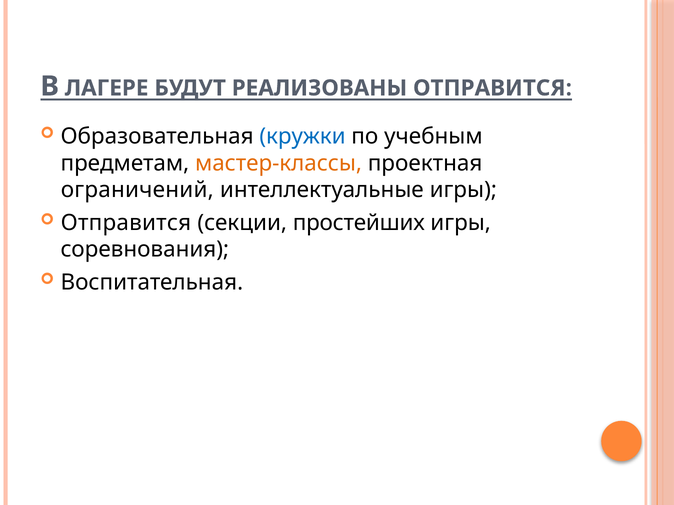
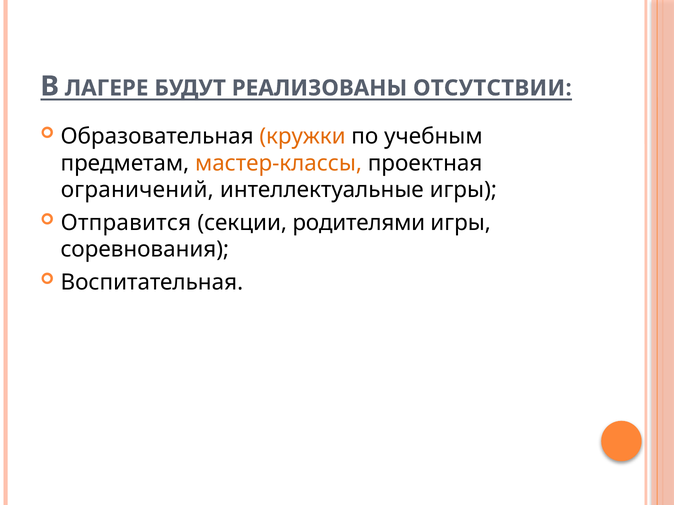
РЕАЛИЗОВАНЫ ОТПРАВИТСЯ: ОТПРАВИТСЯ -> ОТСУТСТВИИ (492, 88)
кружки colour: blue -> orange (303, 136)
простейших: простейших -> родителями (359, 223)
